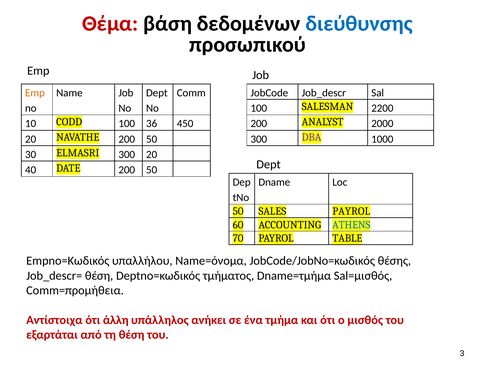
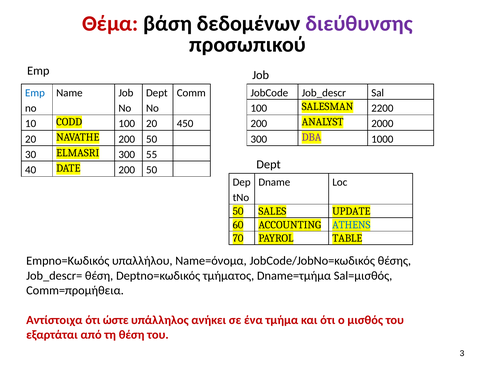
διεύθυνσης colour: blue -> purple (359, 24)
Emp colour: orange -> blue (35, 93)
100 36: 36 -> 20 (152, 124)
300 20: 20 -> 55 (152, 155)
SALES PAYROL: PAYROL -> UPDATE (351, 212)
άλλη: άλλη -> ώστε (116, 321)
